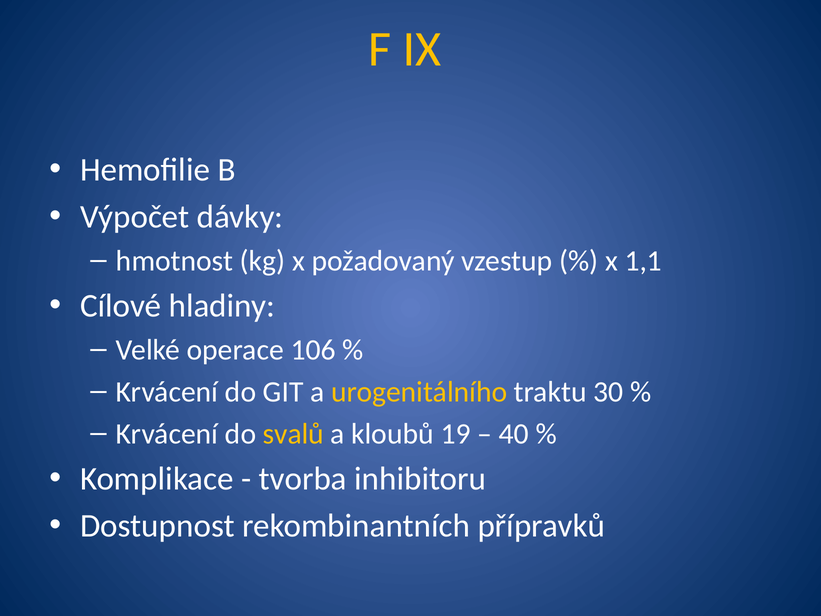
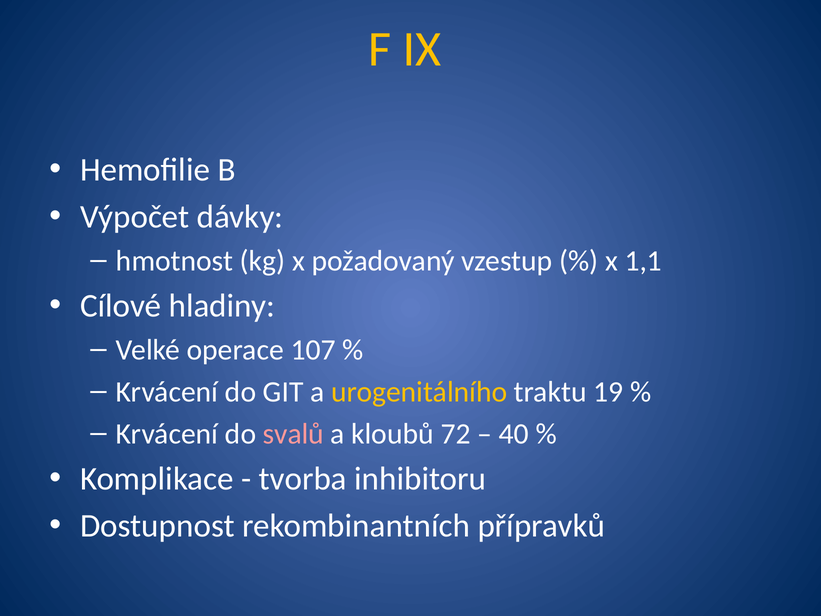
106: 106 -> 107 (313, 350)
30: 30 -> 19 (608, 392)
svalů colour: yellow -> pink (293, 434)
19: 19 -> 72 (456, 434)
